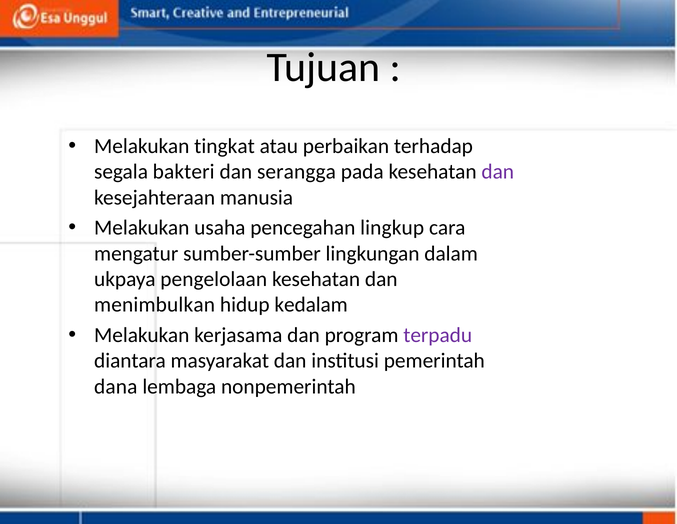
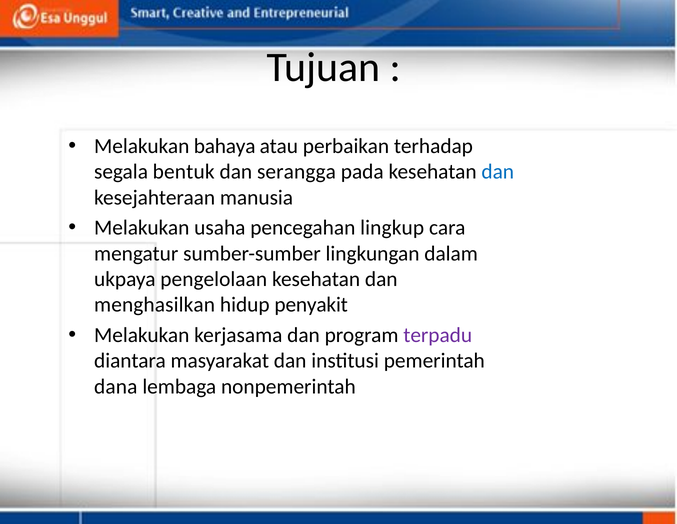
tingkat: tingkat -> bahaya (225, 146)
bakteri: bakteri -> bentuk (184, 172)
dan colour: purple -> blue (498, 172)
menimbulkan: menimbulkan -> menghasilkan (155, 304)
kedalam: kedalam -> penyakit (311, 304)
